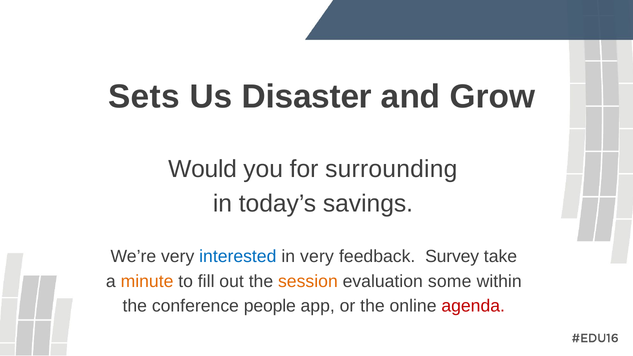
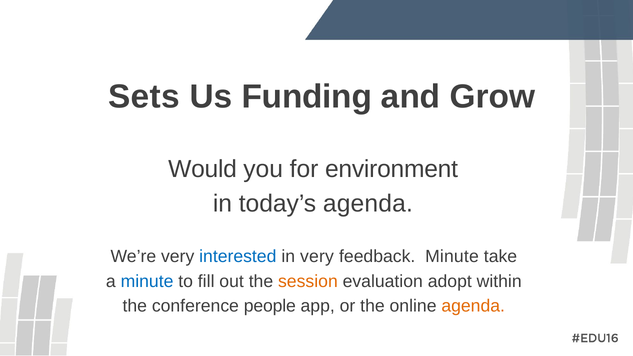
Disaster: Disaster -> Funding (307, 97)
surrounding: surrounding -> environment (392, 169)
today’s savings: savings -> agenda (368, 204)
feedback Survey: Survey -> Minute (452, 257)
minute colour: orange -> blue (147, 281)
some: some -> adopt (450, 281)
agenda colour: red -> orange (473, 306)
